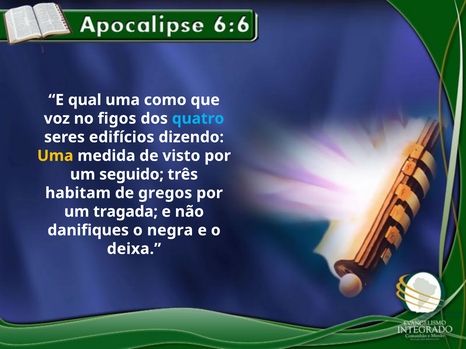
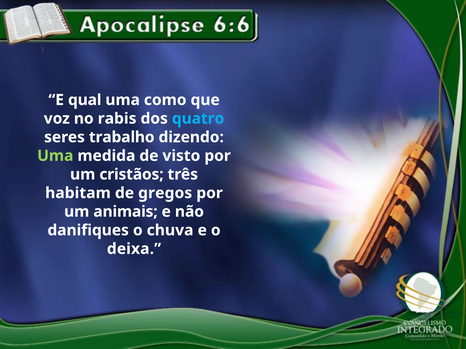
figos: figos -> rabis (117, 119)
edifícios: edifícios -> trabalho (122, 137)
Uma colour: yellow -> light green (55, 156)
seguido: seguido -> cristãos (131, 175)
tragada: tragada -> animais (126, 212)
negra: negra -> chuva (170, 231)
